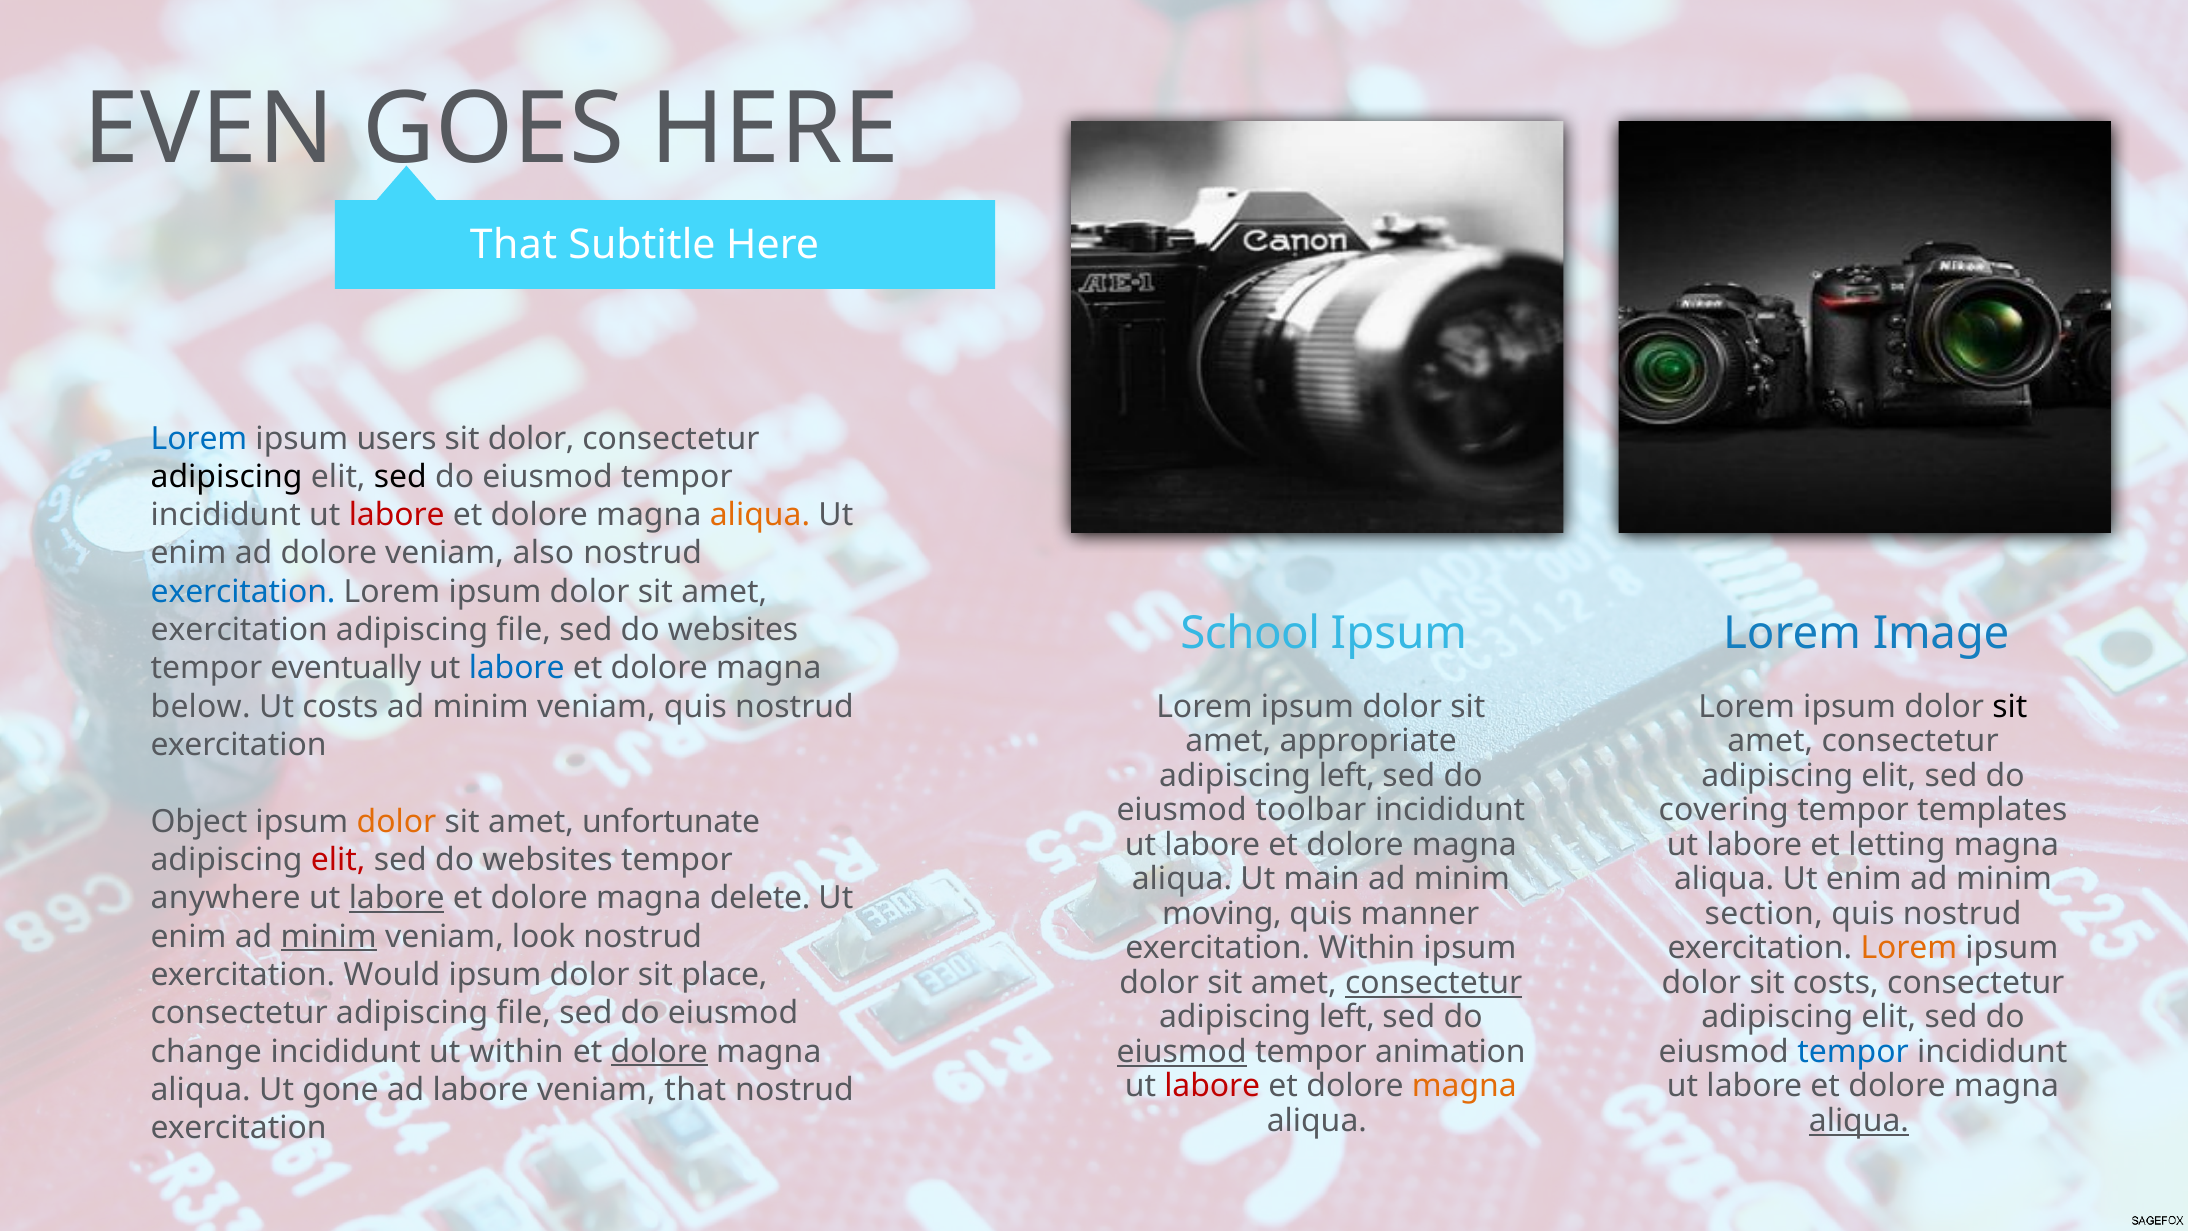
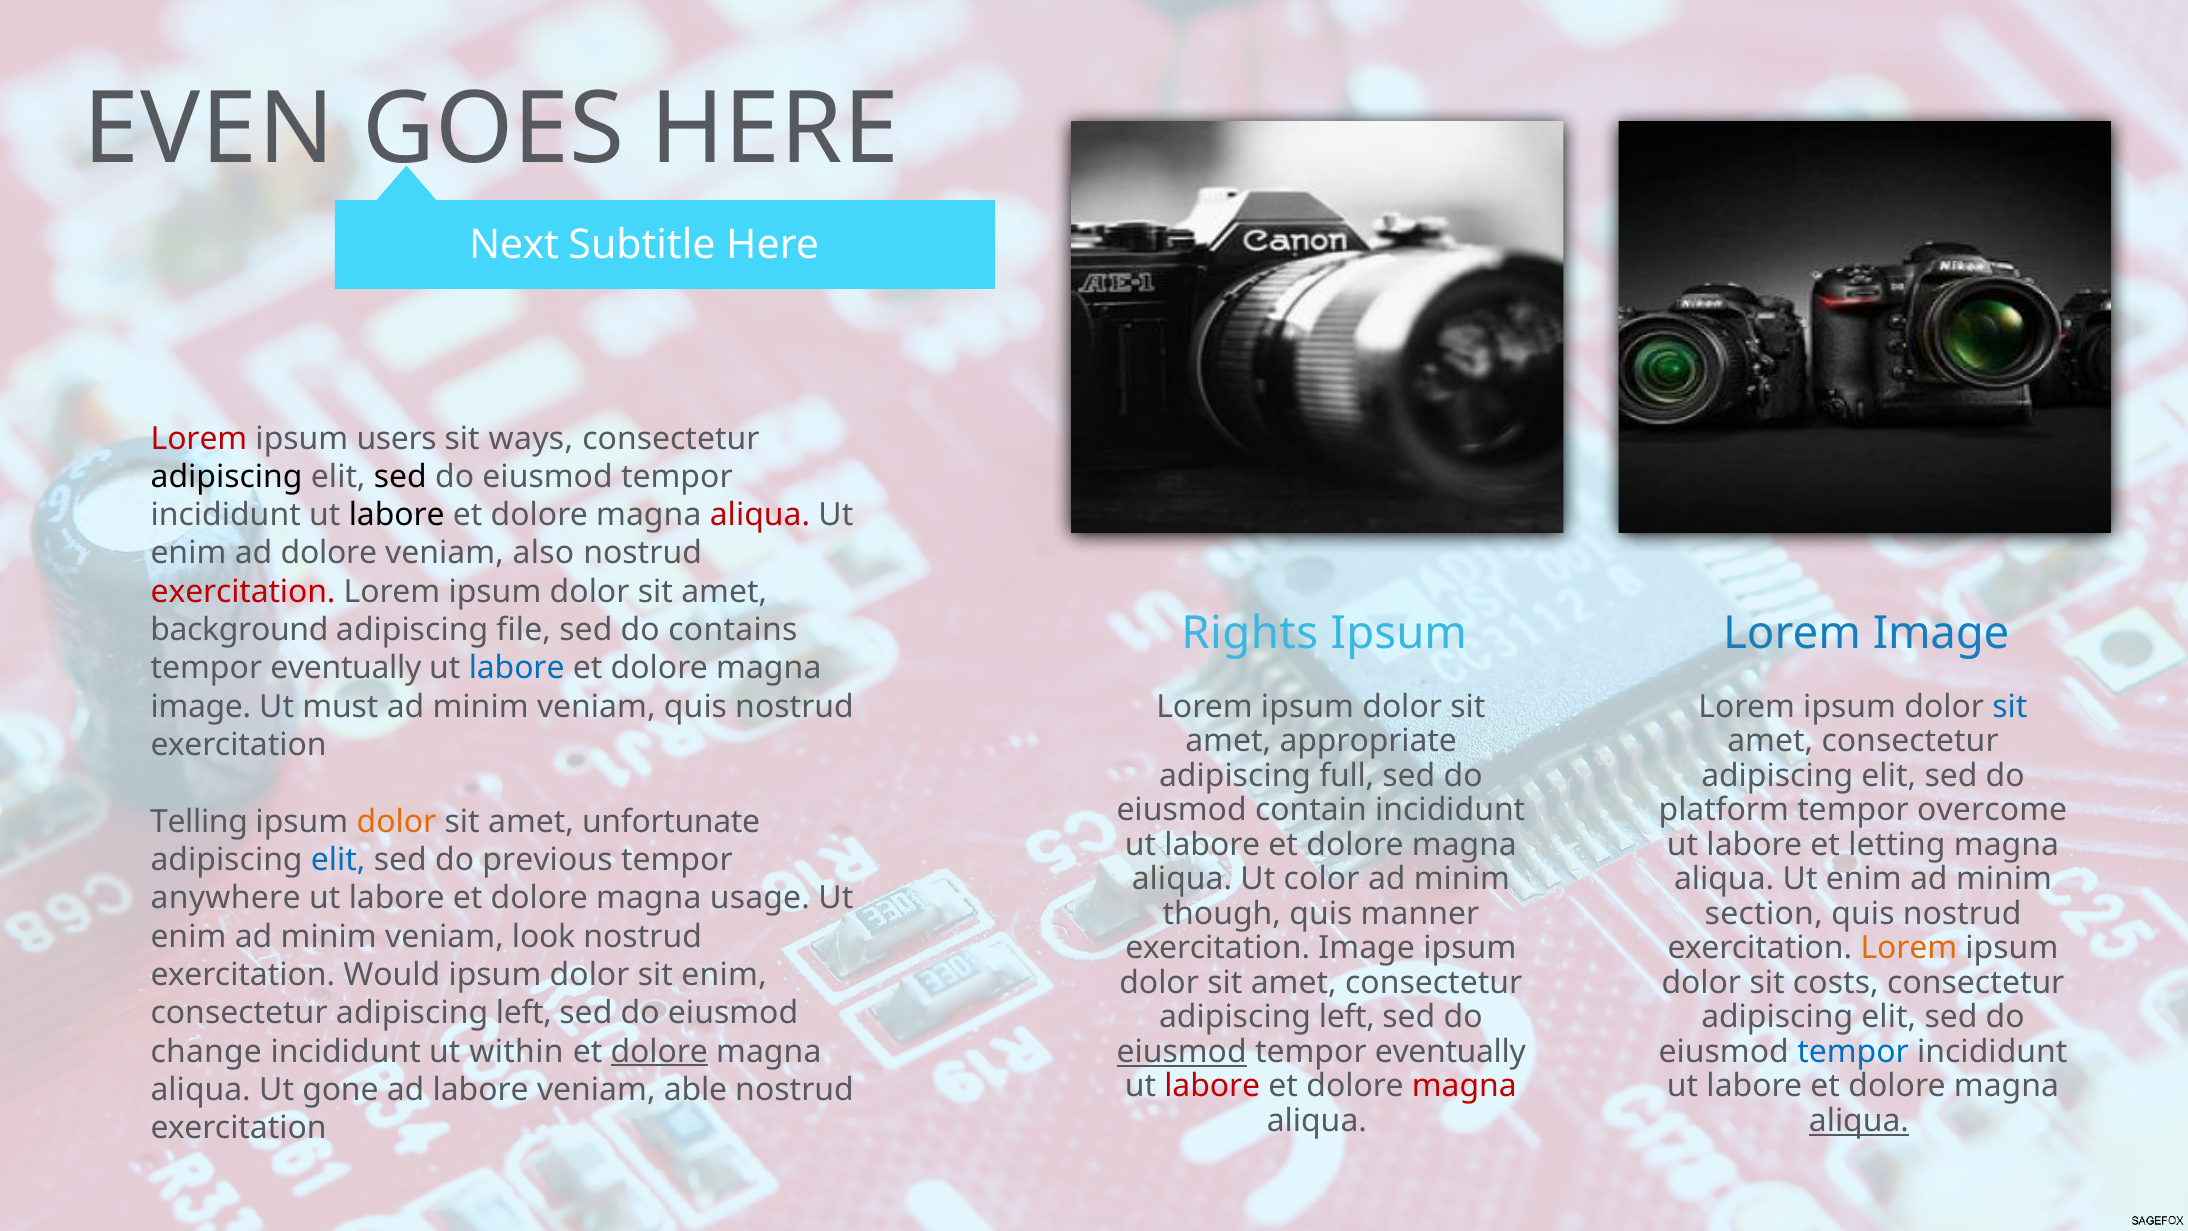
That: That -> Next (514, 245)
Lorem colour: blue -> red (199, 438)
sit dolor: dolor -> ways (531, 438)
labore colour: red -> black (397, 515)
aliqua colour: orange -> red (760, 515)
exercitation colour: blue -> red (243, 592)
School: School -> Rights (1250, 634)
exercitation: exercitation -> background (239, 630)
websites: websites -> contains (733, 630)
below: below -> image (201, 707)
Ut costs: costs -> must (340, 707)
sit colour: black -> blue (2010, 707)
left: left -> full (1347, 776)
toolbar: toolbar -> contain (1311, 810)
covering: covering -> platform (1724, 810)
templates: templates -> overcome (1992, 810)
Object: Object -> Telling (199, 822)
elit colour: red -> blue (338, 860)
websites: websites -> previous (547, 860)
main: main -> color (1322, 879)
labore underline: present -> none (397, 898)
delete: delete -> usage (760, 898)
moving: moving -> though (1222, 914)
minim underline: present -> none (329, 936)
exercitation Within: Within -> Image (1367, 948)
sit place: place -> enim (724, 975)
consectetur underline: present -> none (1434, 983)
file: file -> left (524, 1013)
animation: animation -> eventually (1450, 1052)
magna colour: orange -> red (1464, 1086)
veniam that: that -> able (696, 1090)
